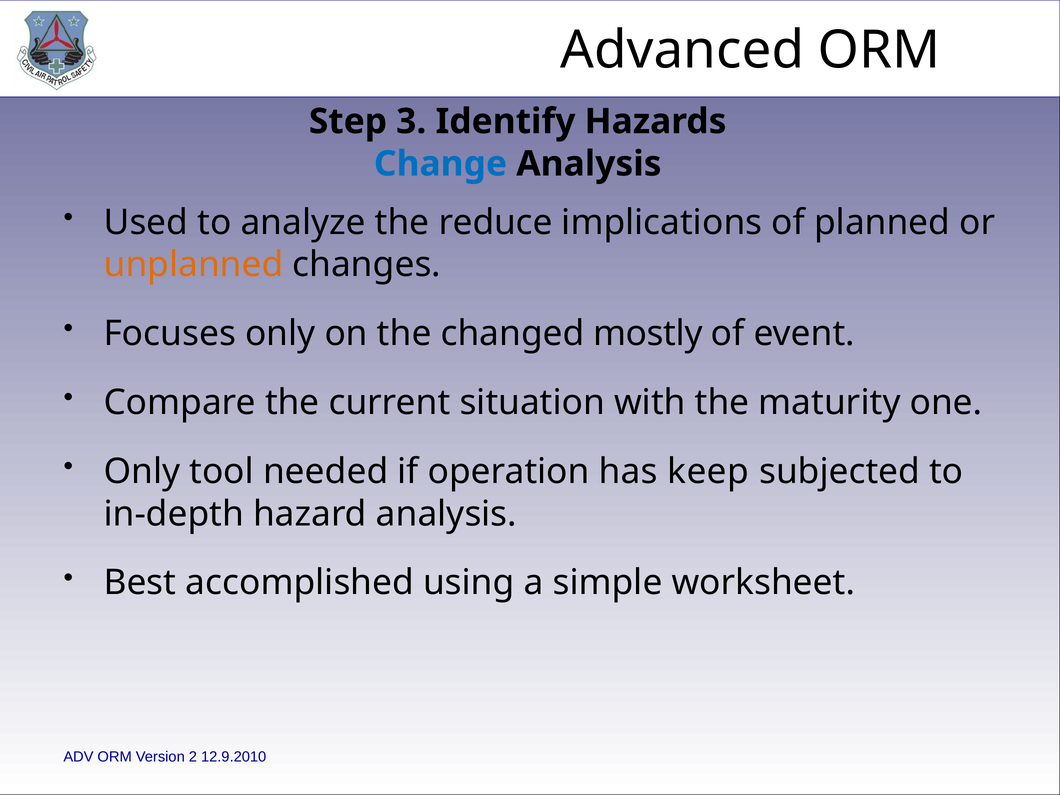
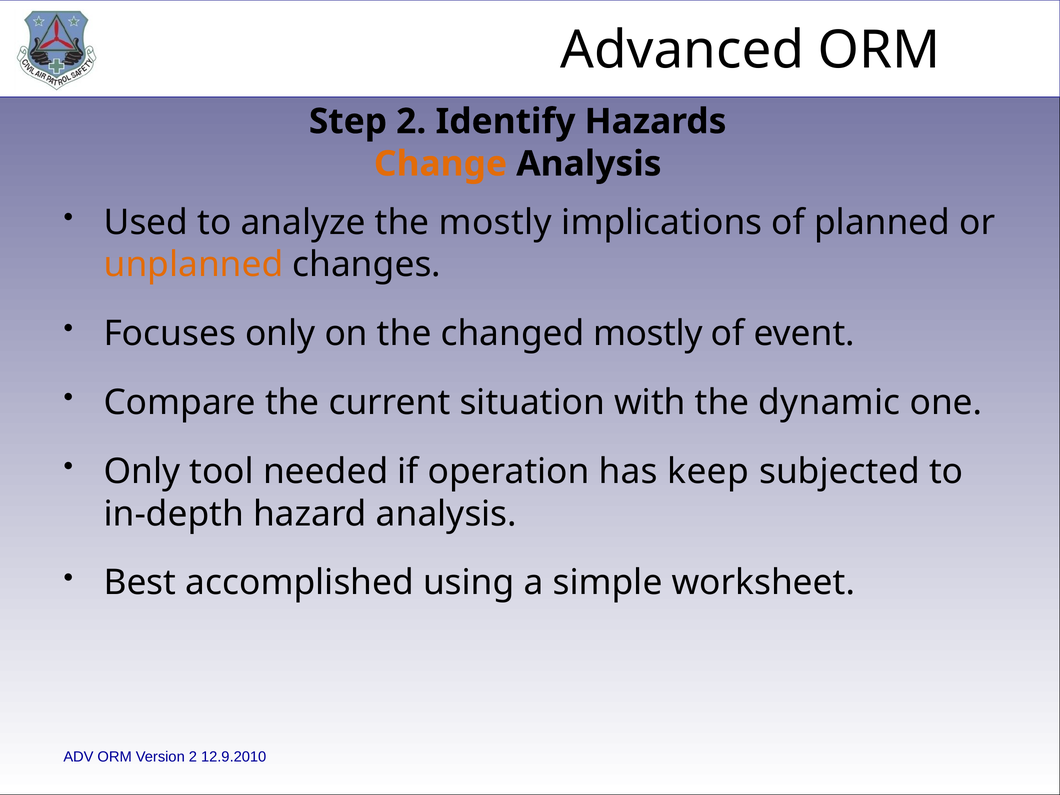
Step 3: 3 -> 2 (411, 121)
Change colour: blue -> orange (440, 164)
the reduce: reduce -> mostly (495, 222)
maturity: maturity -> dynamic (829, 403)
